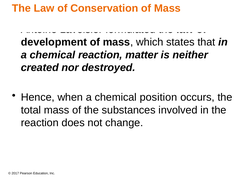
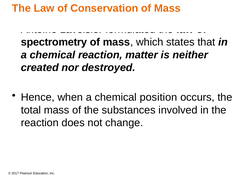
development: development -> spectrometry (54, 42)
